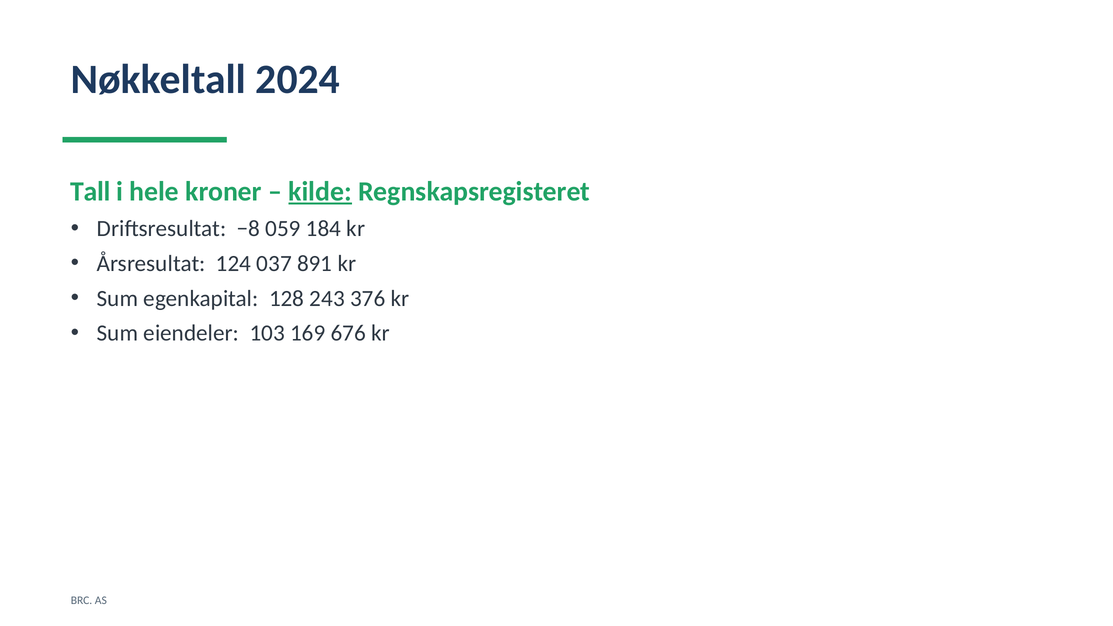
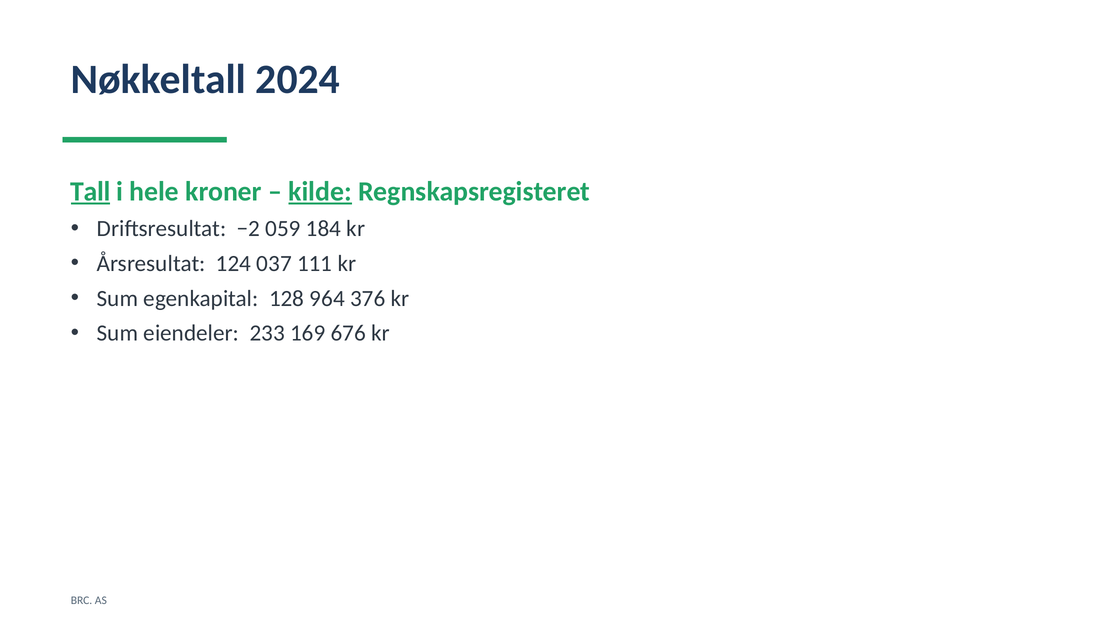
Tall underline: none -> present (90, 192)
−8: −8 -> −2 (248, 229)
891: 891 -> 111 (315, 264)
243: 243 -> 964 (327, 298)
103: 103 -> 233 (267, 333)
